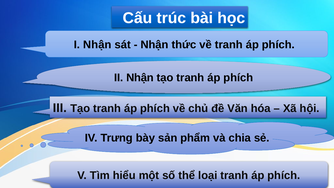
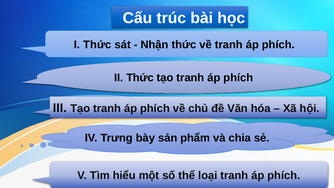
I Nhận: Nhận -> Thức (97, 45)
II Nhận: Nhận -> Thức (140, 78)
